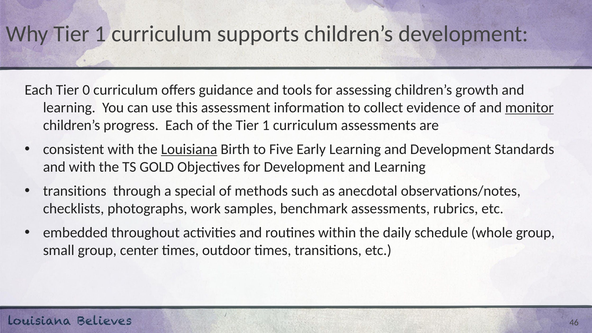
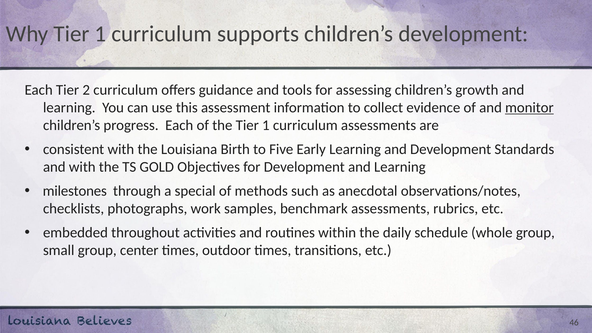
0: 0 -> 2 (86, 90)
Louisiana underline: present -> none (189, 149)
transitions: transitions -> milestones (75, 191)
